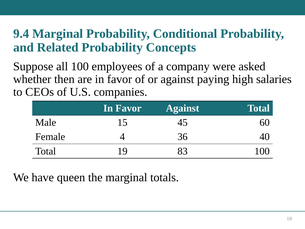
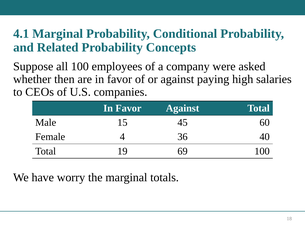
9.4: 9.4 -> 4.1 (21, 34)
83: 83 -> 69 (183, 151)
queen: queen -> worry (71, 177)
